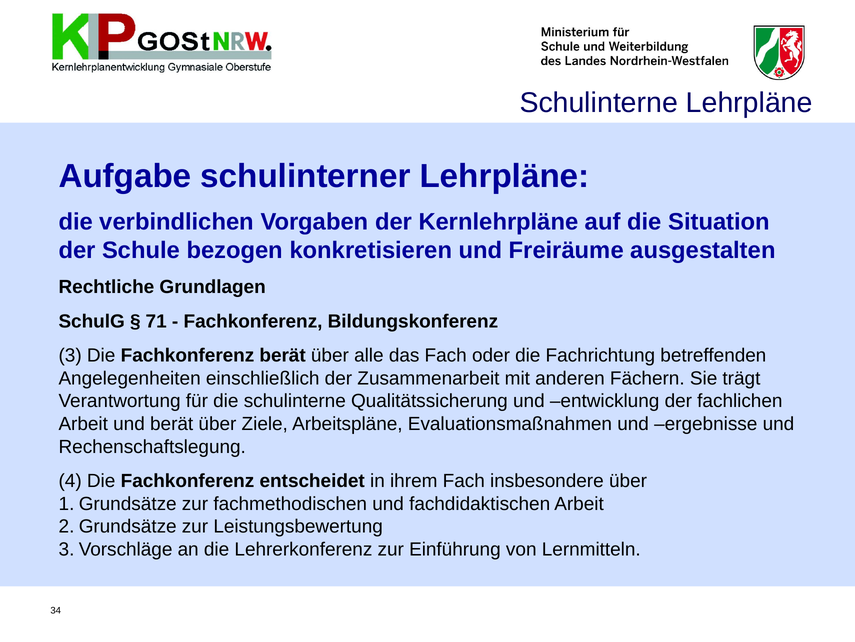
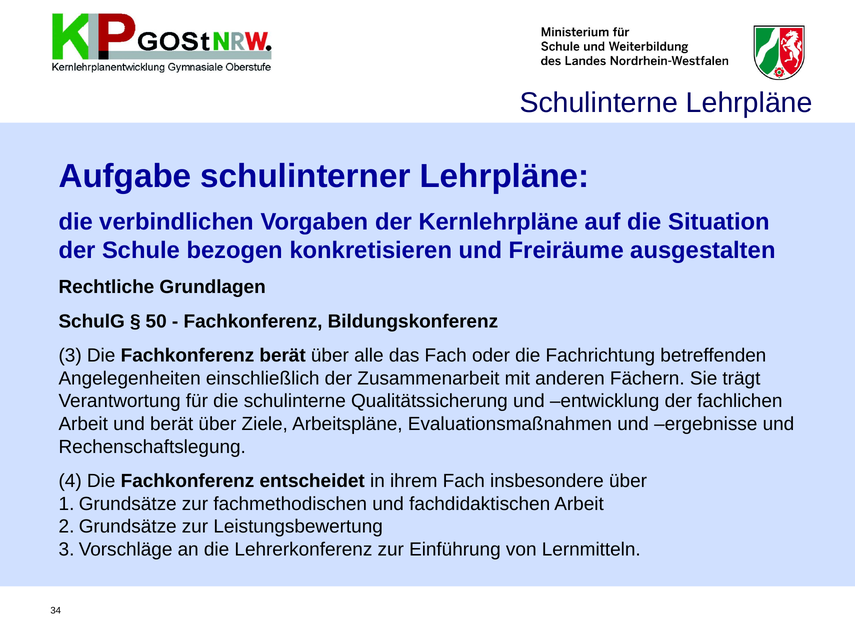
71: 71 -> 50 (156, 321)
